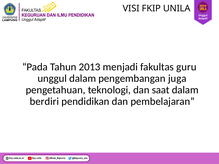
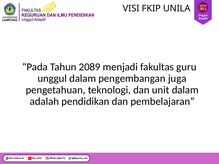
2013: 2013 -> 2089 (90, 67)
saat: saat -> unit (161, 90)
berdiri: berdiri -> adalah (44, 102)
